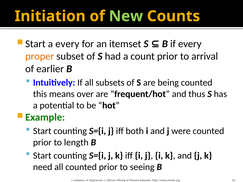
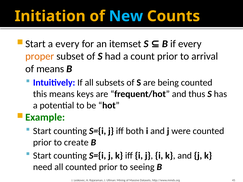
New colour: light green -> light blue (126, 16)
of earlier: earlier -> means (50, 69)
over: over -> keys (85, 94)
length: length -> create (76, 143)
